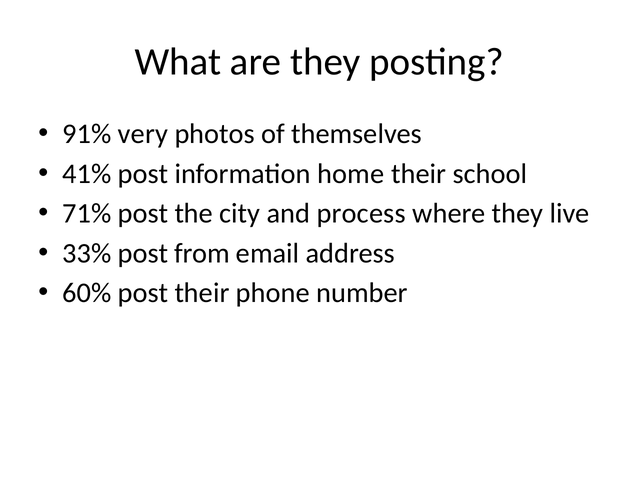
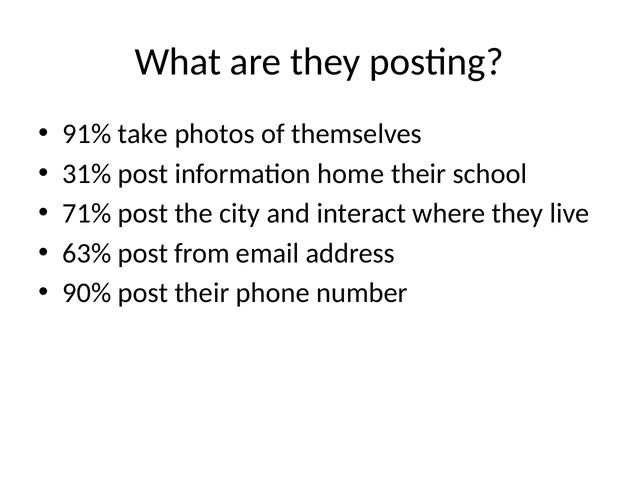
very: very -> take (143, 134)
41%: 41% -> 31% (87, 174)
process: process -> interact (361, 214)
33%: 33% -> 63% (87, 253)
60%: 60% -> 90% (87, 293)
